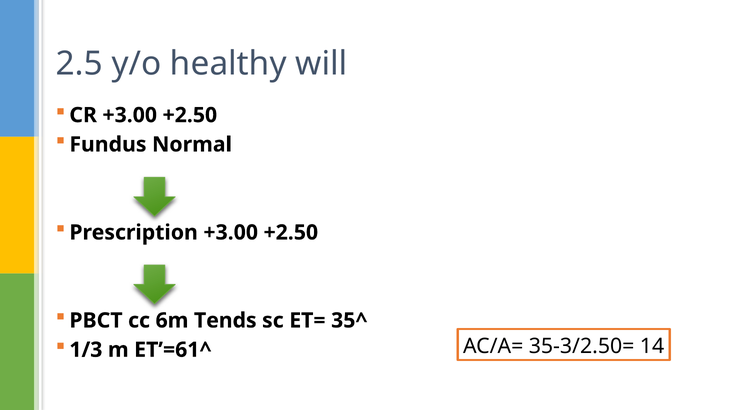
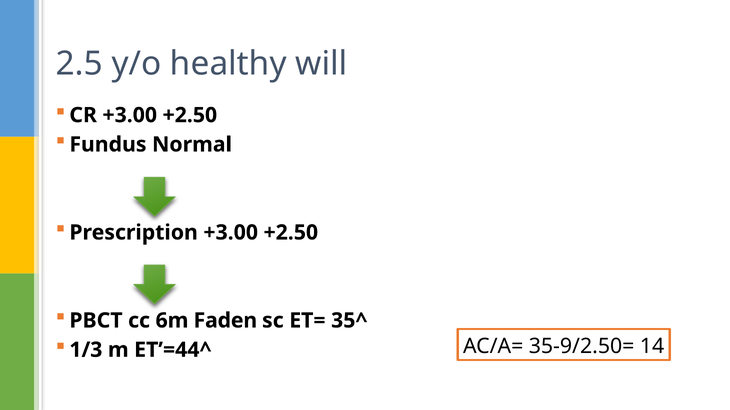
Tends: Tends -> Faden (225, 321)
ET’=61^: ET’=61^ -> ET’=44^ (173, 350)
35-3/2.50=: 35-3/2.50= -> 35-9/2.50= (582, 347)
